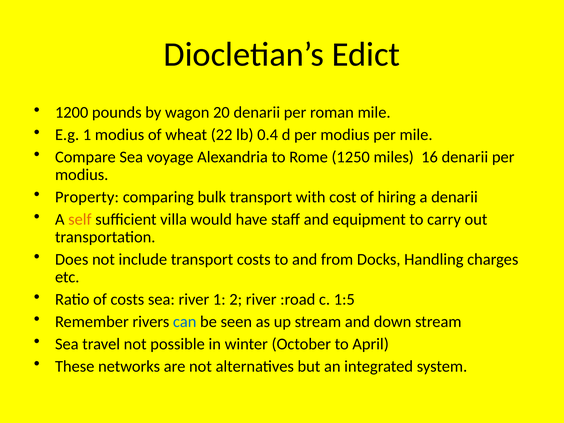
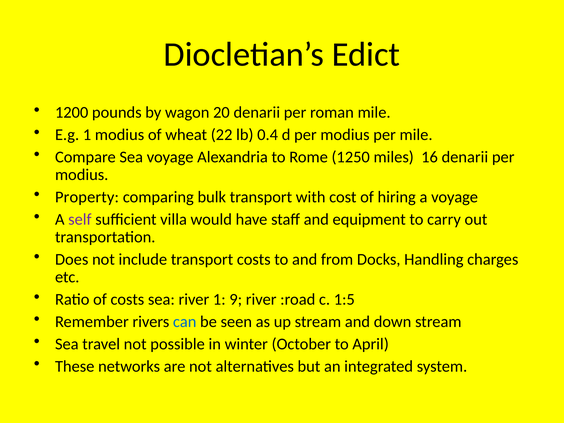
a denarii: denarii -> voyage (455, 197)
self colour: orange -> purple (80, 219)
2: 2 -> 9 (236, 299)
